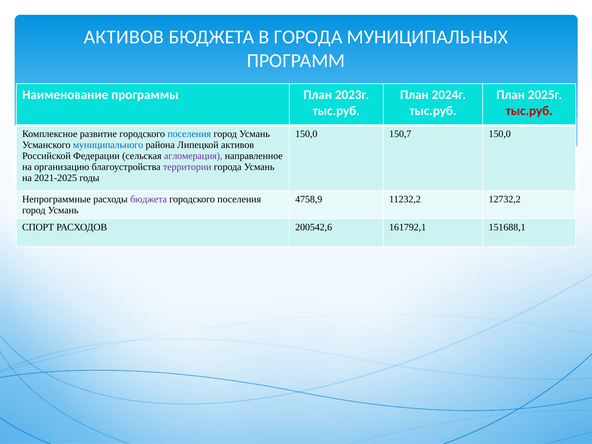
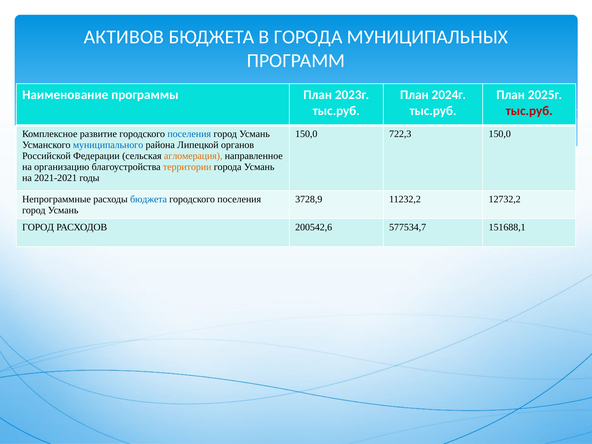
150,7: 150,7 -> 722,3 (400, 134)
Липецкой активов: активов -> органов (238, 145)
агломерация colour: purple -> orange (193, 156)
территории colour: purple -> orange (187, 167)
2021-2025: 2021-2025 -> 2021-2021 (56, 178)
бюджета colour: purple -> blue (149, 199)
4758,9: 4758,9 -> 3728,9 (309, 199)
СПОРТ: СПОРТ -> ГОРОД (38, 227)
161792,1: 161792,1 -> 577534,7 (408, 227)
